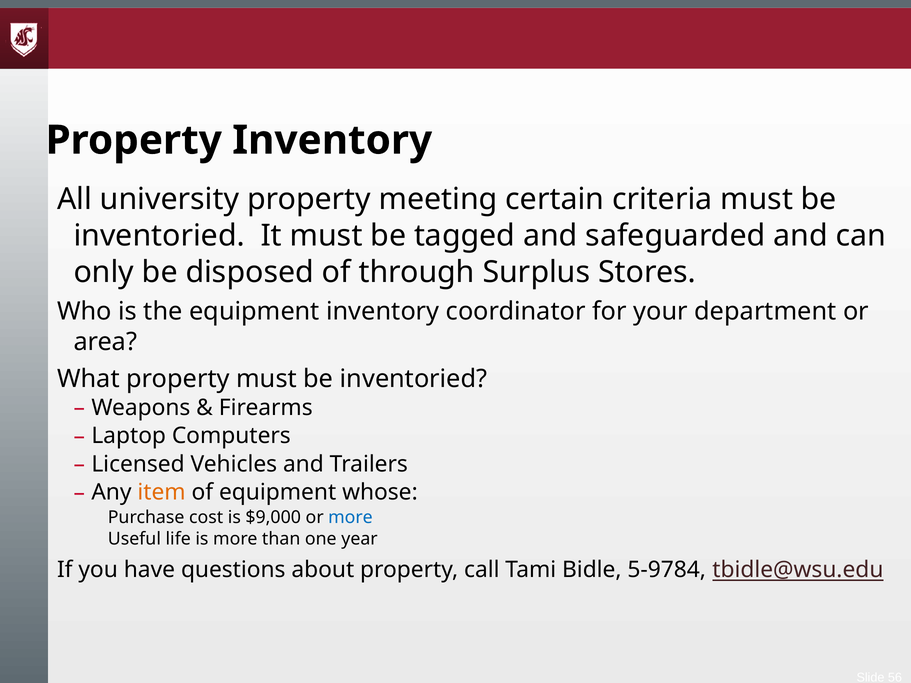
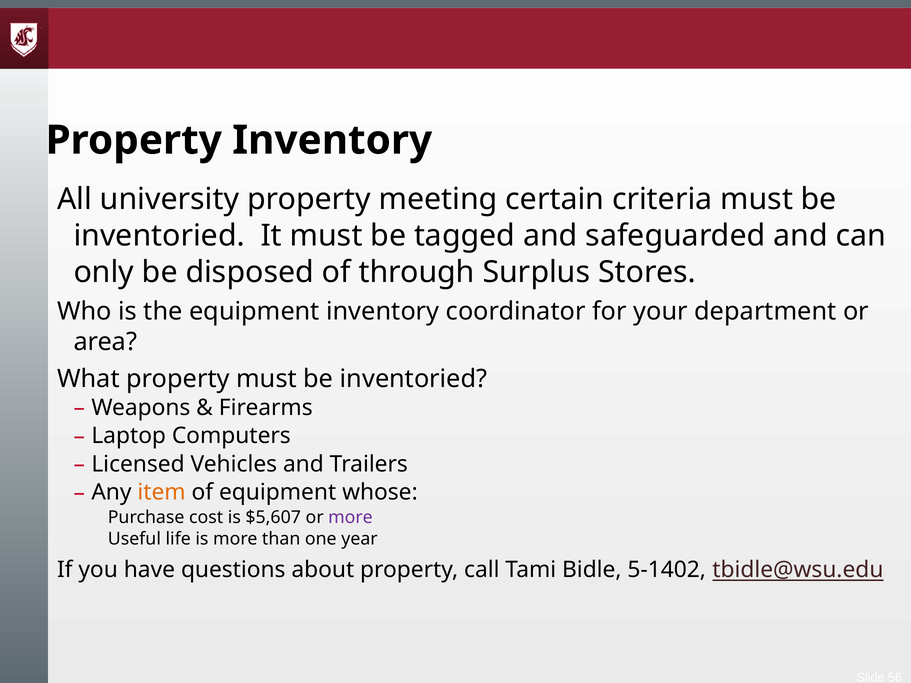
$9,000: $9,000 -> $5,607 (273, 517)
more colour: blue -> purple (350, 517)
5-9784: 5-9784 -> 5-1402 (667, 570)
